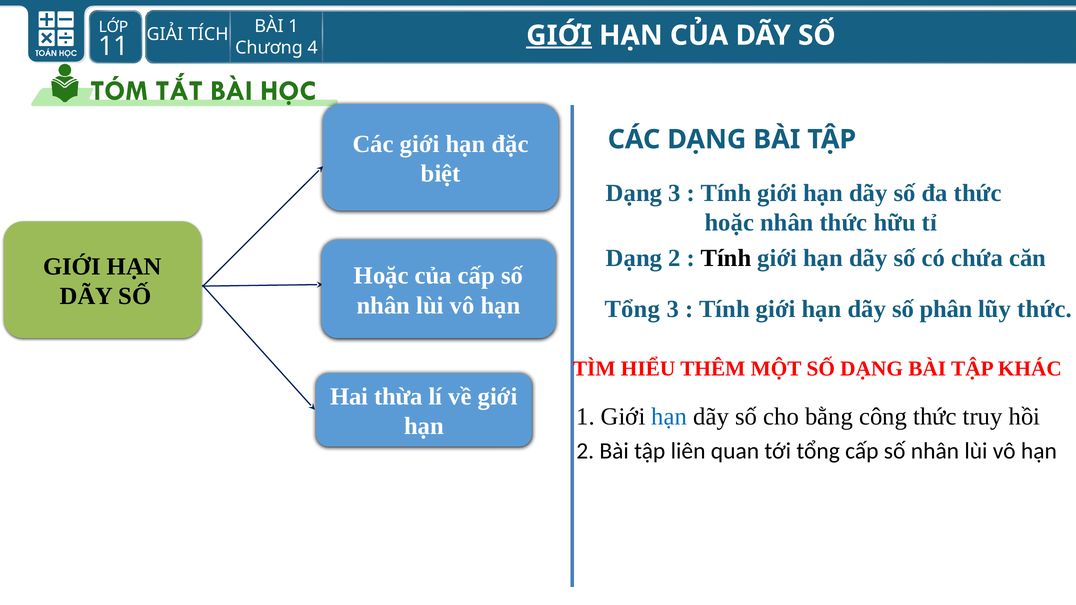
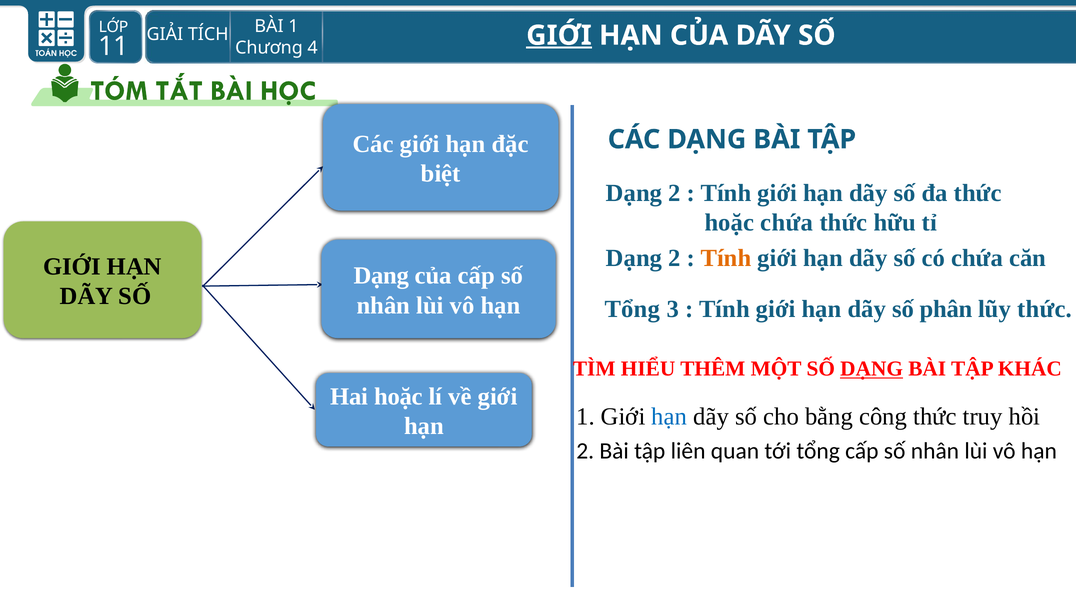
3: 3 -> 2 (674, 193)
hoặc nhân: nhân -> chứa (787, 223)
Tính colour: black -> orange (726, 258)
Hoặc: Hoặc -> Dạng (381, 276)
DẠNG underline: none -> present (872, 369)
Hai thừa: thừa -> hoặc (399, 397)
